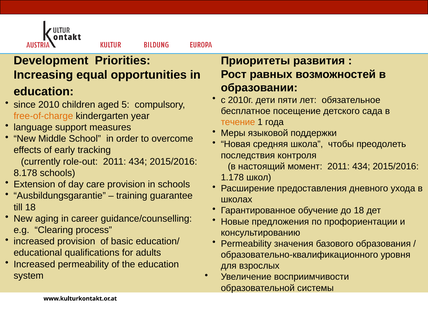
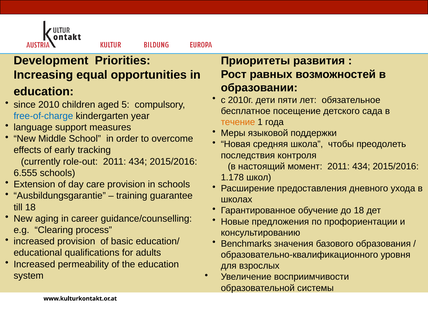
free-of-charge colour: orange -> blue (43, 116)
8.178: 8.178 -> 6.555 (25, 173)
Permeability: Permeability -> Benchmarks (246, 244)
